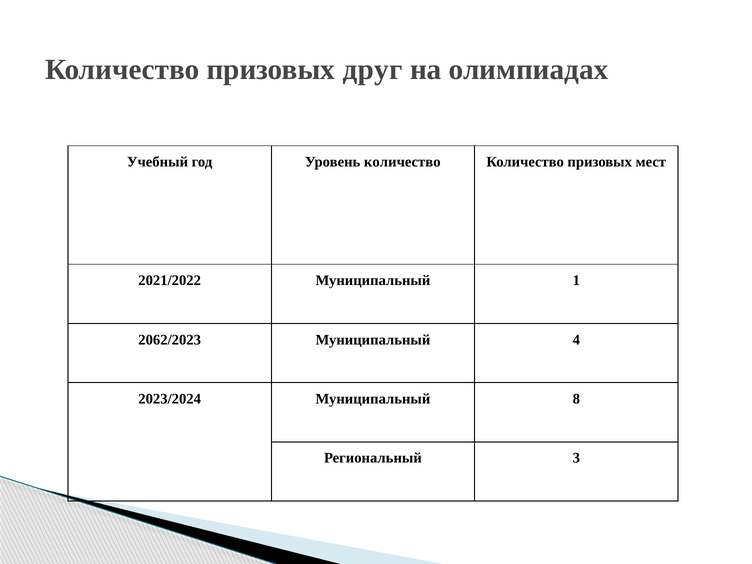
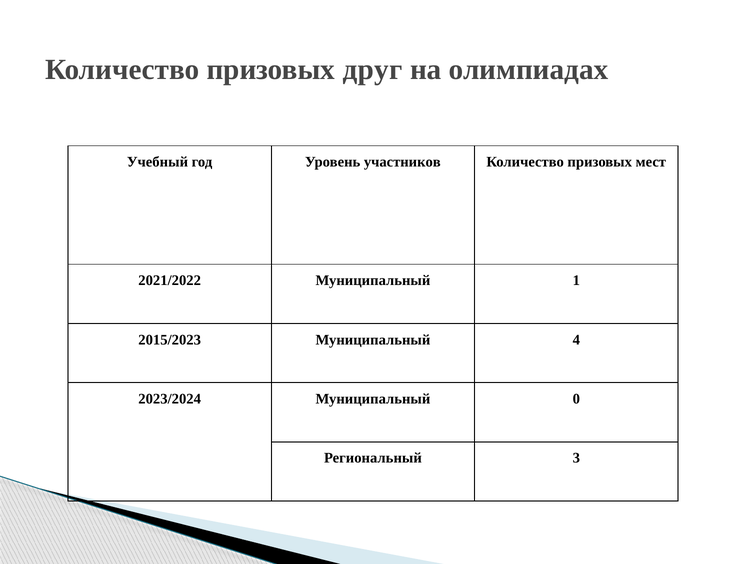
Уровень количество: количество -> участников (402, 162)
2062/2023: 2062/2023 -> 2015/2023 (170, 340)
8: 8 -> 0 (576, 399)
